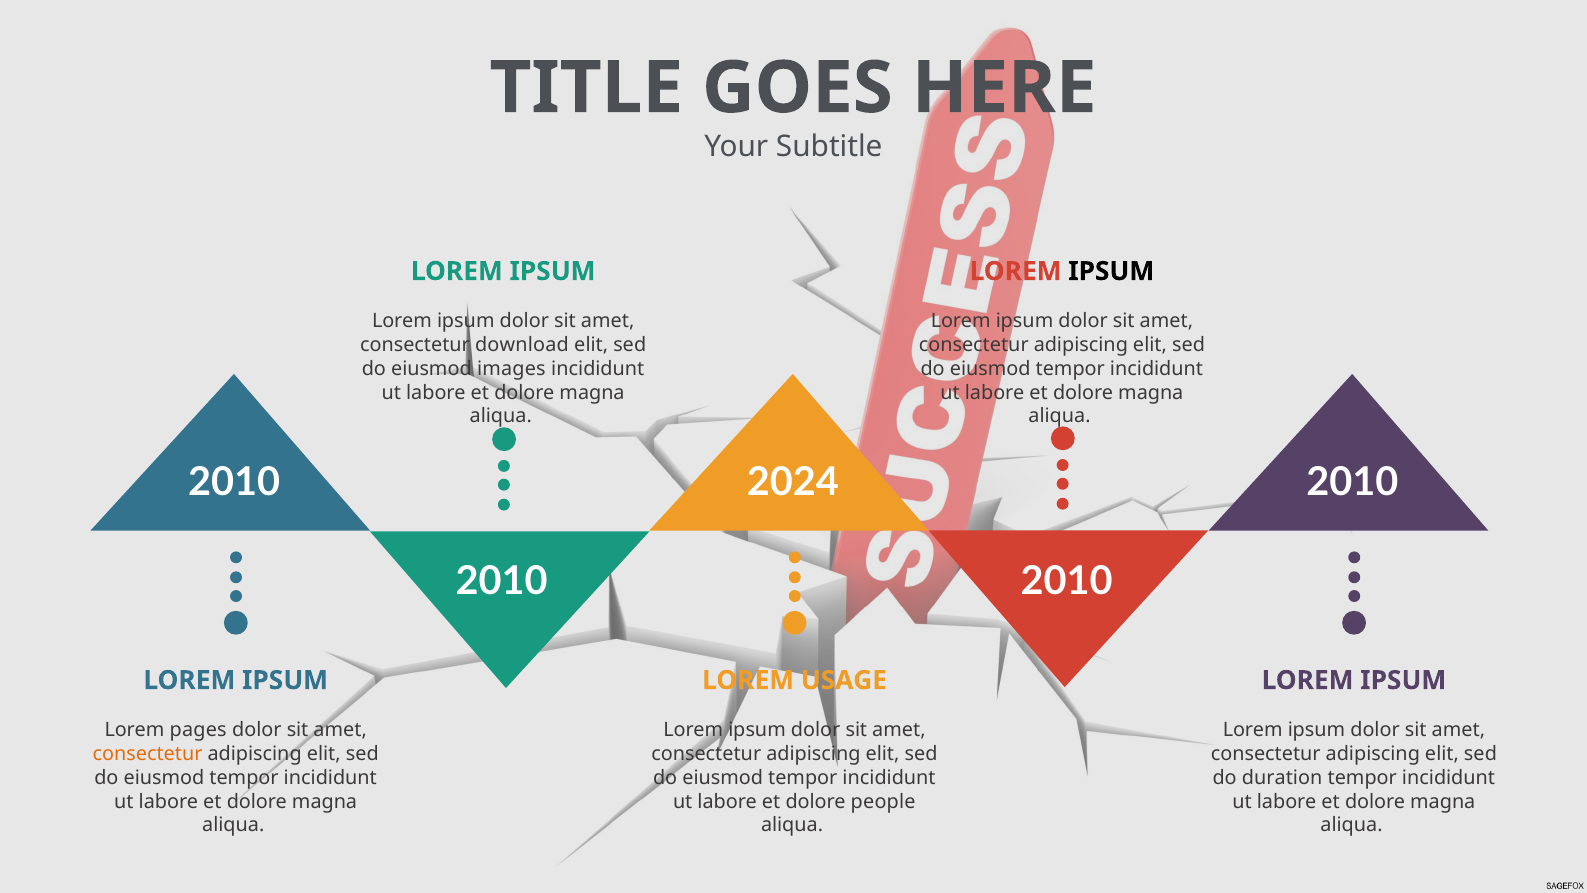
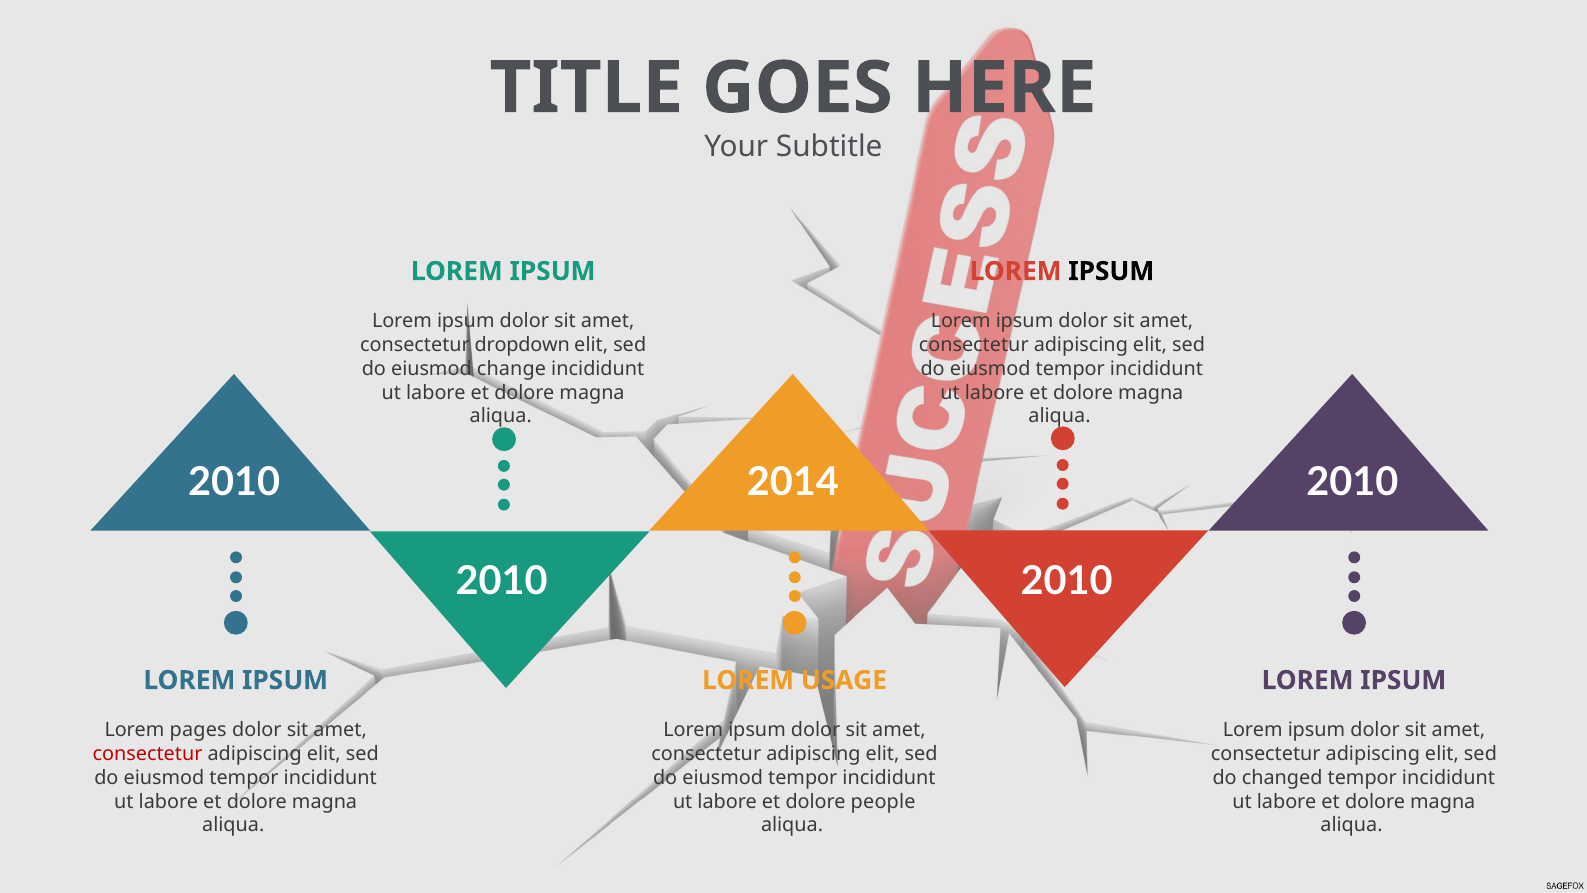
download: download -> dropdown (522, 345)
images: images -> change (511, 369)
2024: 2024 -> 2014 (793, 482)
consectetur colour: orange -> red (148, 754)
duration: duration -> changed (1282, 777)
